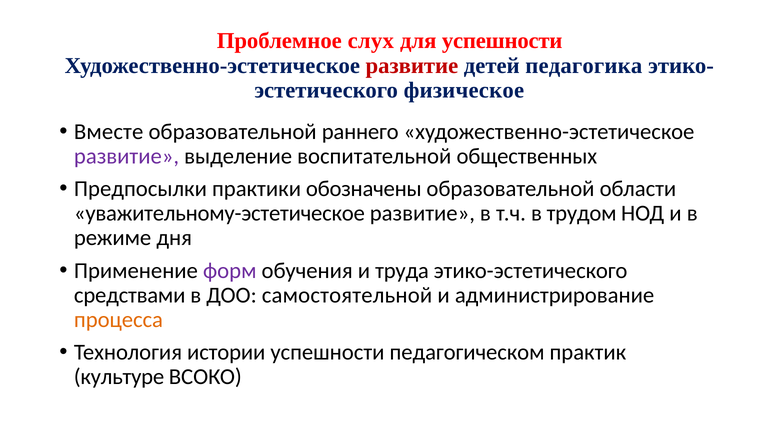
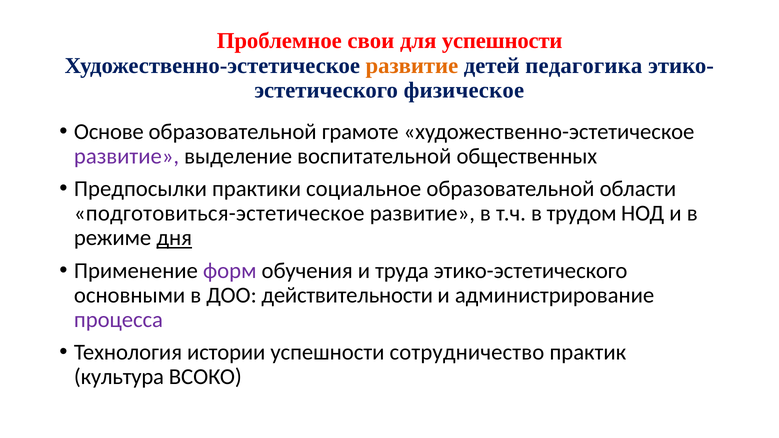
слух: слух -> свои (371, 41)
развитие colour: red -> orange (412, 66)
Вместе: Вместе -> Основе (109, 132)
раннего: раннего -> грамоте (360, 132)
обозначены: обозначены -> социальное (364, 189)
уважительному-эстетическое: уважительному-эстетическое -> подготовиться-эстетическое (219, 213)
дня underline: none -> present (174, 238)
средствами: средствами -> основными (130, 295)
самостоятельной: самостоятельной -> действительности (347, 295)
процесса colour: orange -> purple (118, 320)
педагогическом: педагогическом -> сотрудничество (467, 352)
культуре: культуре -> культура (119, 377)
